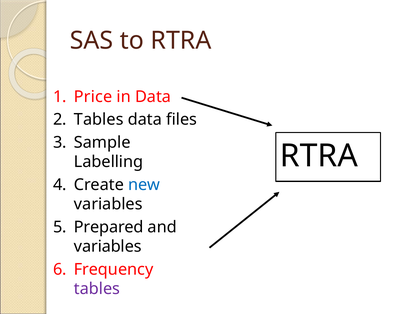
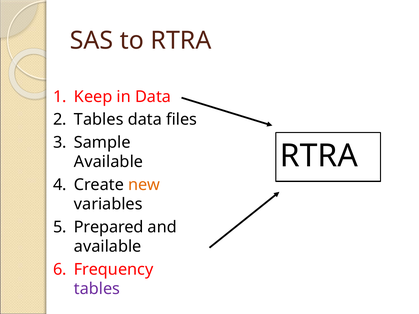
Price: Price -> Keep (93, 97)
Labelling: Labelling -> Available (109, 162)
new colour: blue -> orange (144, 185)
variables: variables -> available (108, 247)
